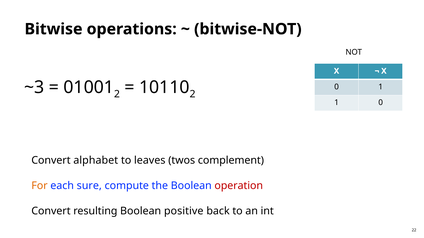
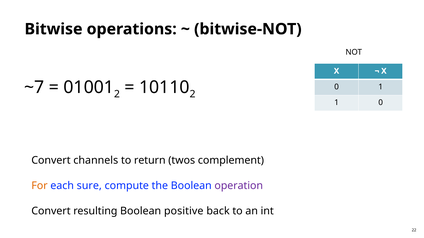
~3: ~3 -> ~7 (34, 88)
alphabet: alphabet -> channels (96, 161)
leaves: leaves -> return (150, 161)
operation colour: red -> purple (239, 186)
